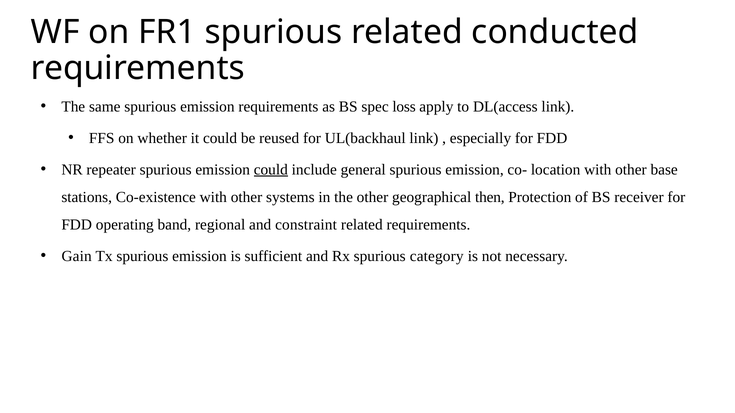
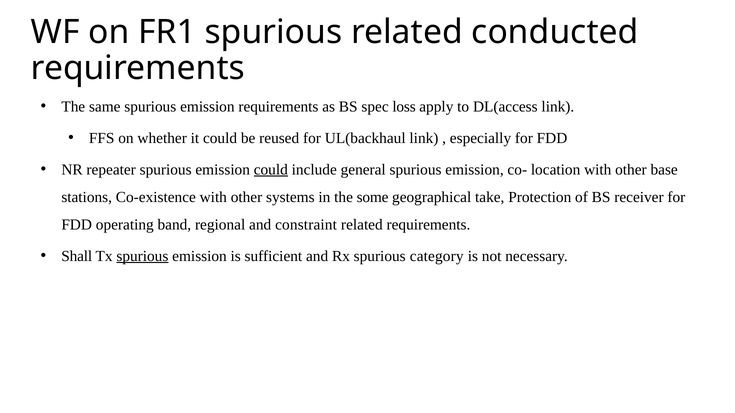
the other: other -> some (373, 197)
then: then -> take (490, 197)
Gain: Gain -> Shall (77, 256)
spurious underline: none -> present (142, 256)
